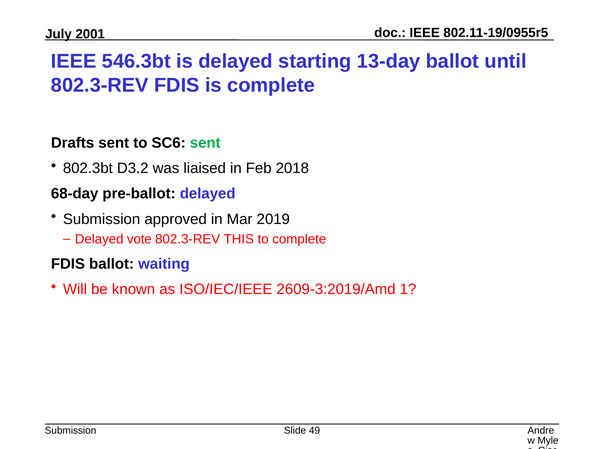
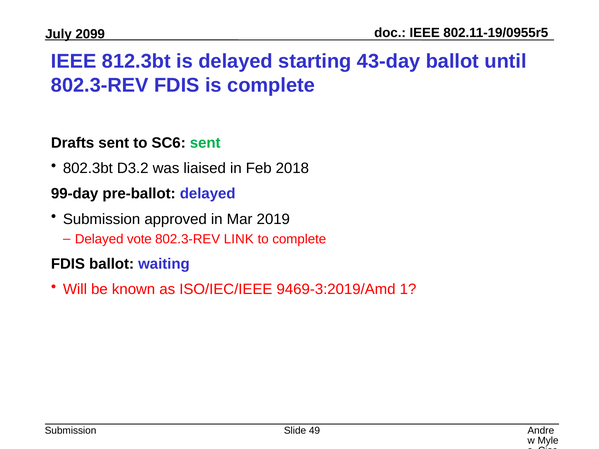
2001: 2001 -> 2099 (90, 34)
546.3bt: 546.3bt -> 812.3bt (136, 61)
13-day: 13-day -> 43-day (389, 61)
68-day: 68-day -> 99-day (75, 194)
THIS: THIS -> LINK (239, 239)
2609-3:2019/Amd: 2609-3:2019/Amd -> 9469-3:2019/Amd (336, 289)
